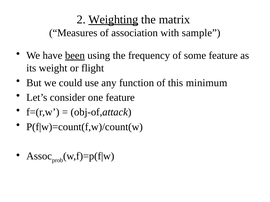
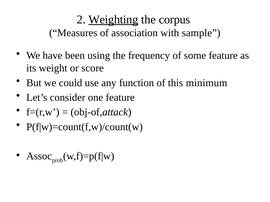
matrix: matrix -> corpus (175, 20)
been underline: present -> none (75, 56)
flight: flight -> score (93, 68)
